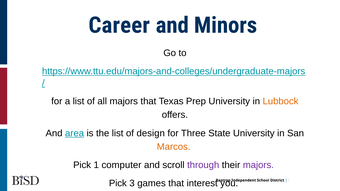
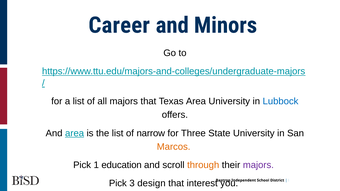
Texas Prep: Prep -> Area (196, 101)
Lubbock colour: orange -> blue (281, 101)
design: design -> narrow (151, 133)
computer: computer -> education (122, 165)
through colour: purple -> orange (203, 165)
games: games -> design (151, 184)
